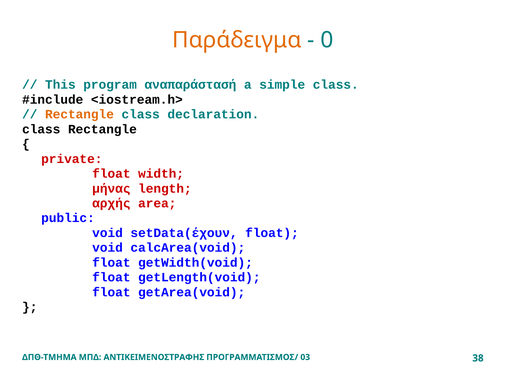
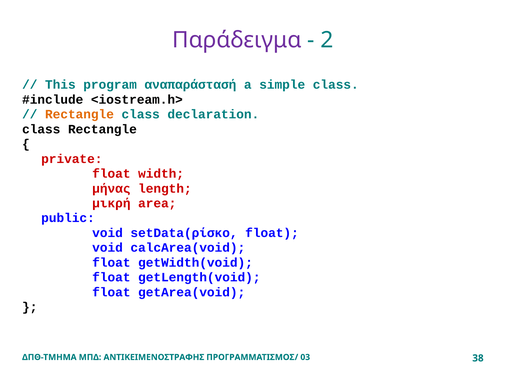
Παράδειγμα colour: orange -> purple (237, 40)
0: 0 -> 2 (327, 40)
αρχής: αρχής -> μικρή (111, 203)
setData(έχουν: setData(έχουν -> setData(ρίσκο (184, 233)
